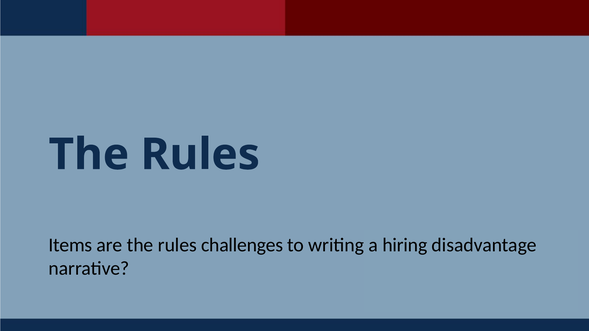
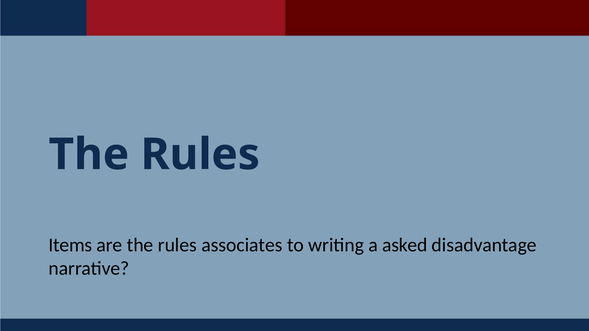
challenges: challenges -> associates (242, 245)
hiring: hiring -> asked (405, 245)
